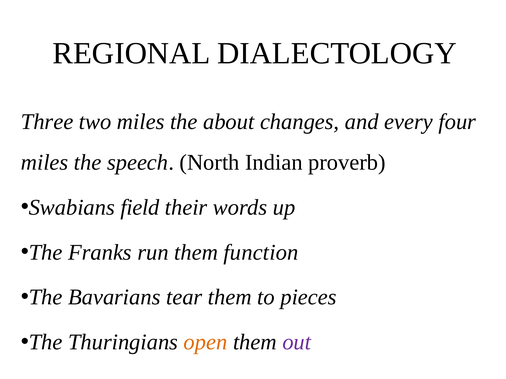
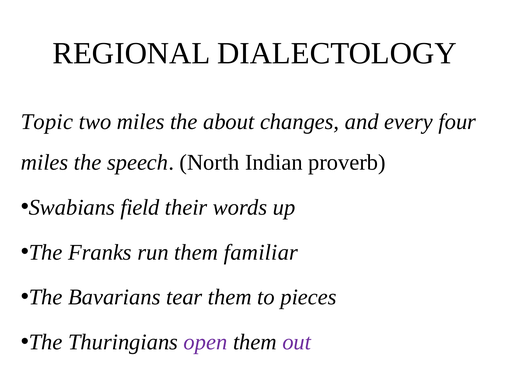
Three: Three -> Topic (47, 122)
function: function -> familiar (261, 253)
open colour: orange -> purple (206, 343)
